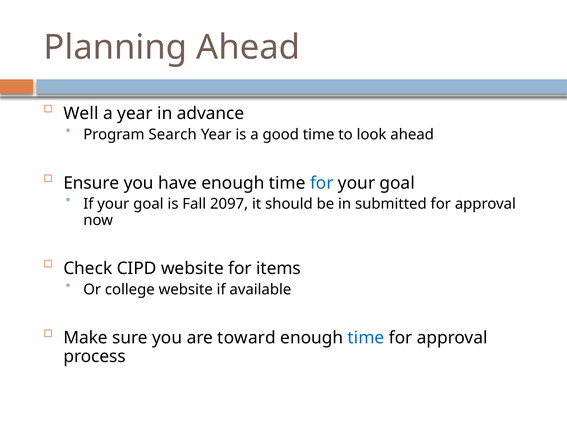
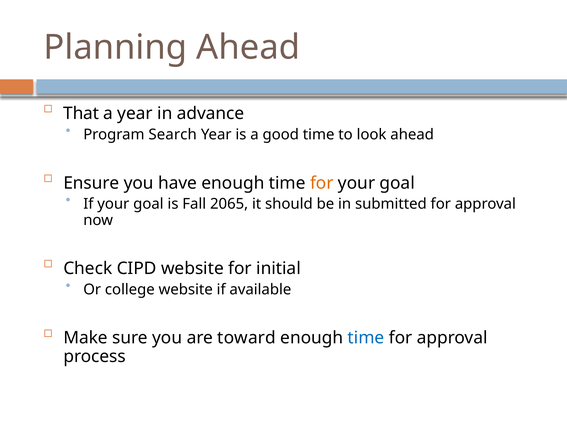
Well: Well -> That (81, 114)
for colour: blue -> orange (322, 183)
2097: 2097 -> 2065 (229, 204)
items: items -> initial (279, 269)
